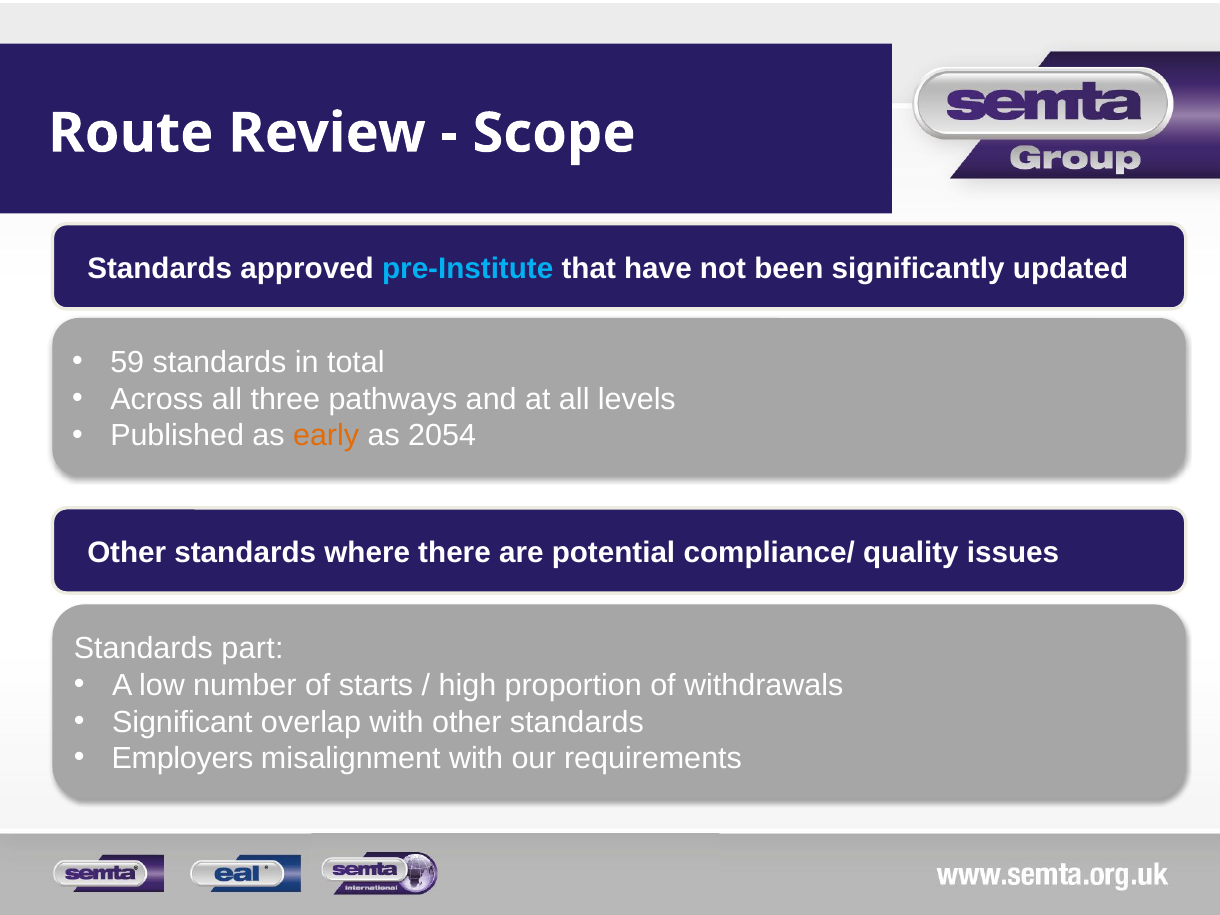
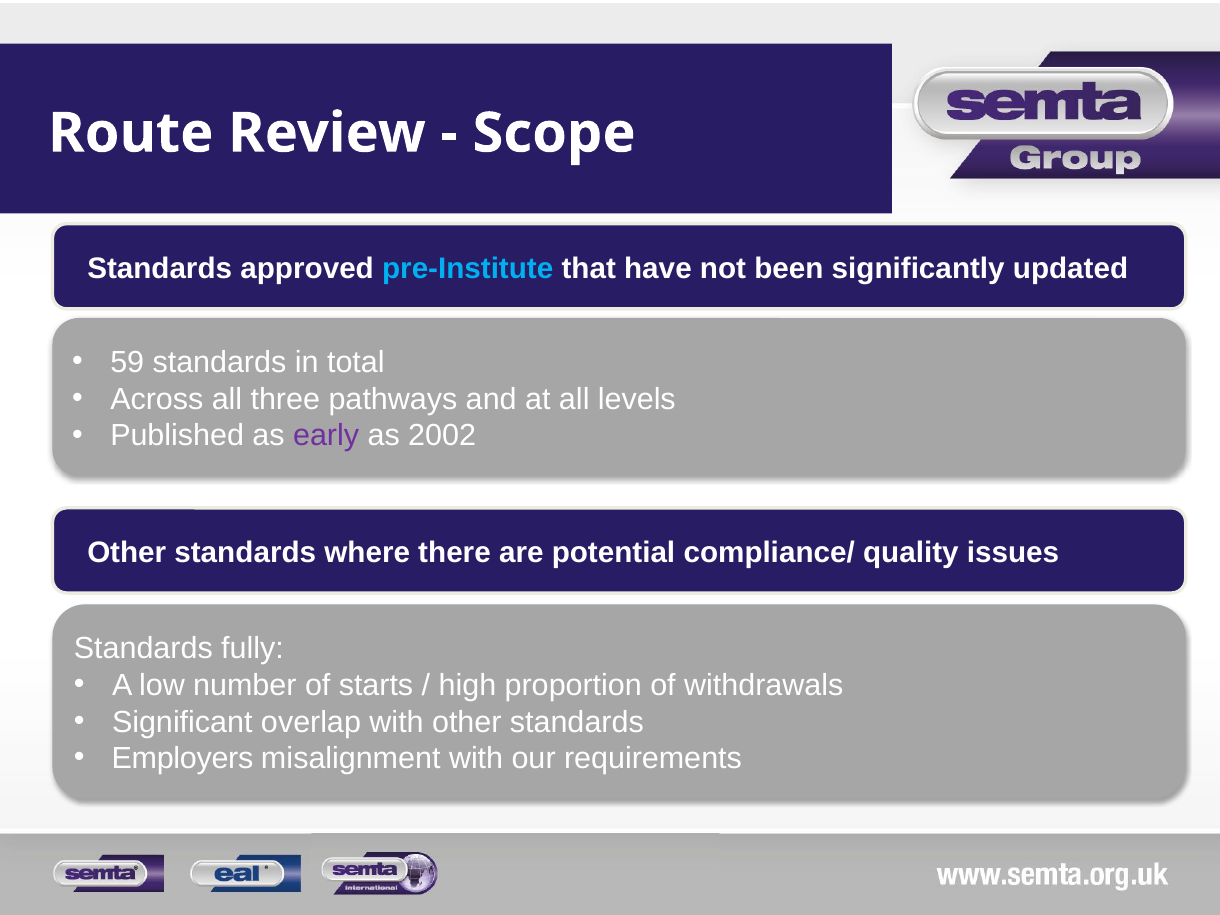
early colour: orange -> purple (326, 436)
2054: 2054 -> 2002 (442, 436)
part: part -> fully (253, 649)
